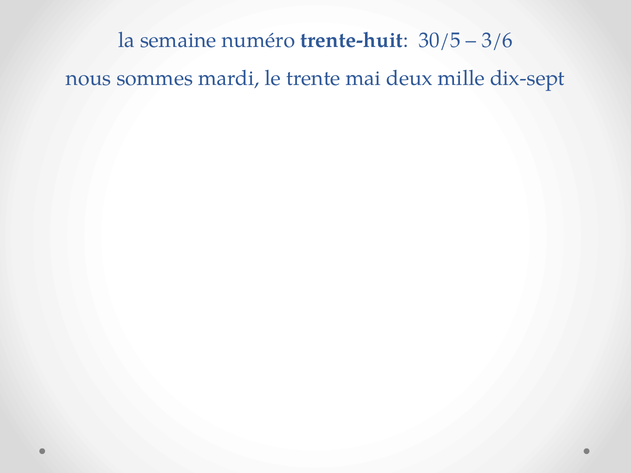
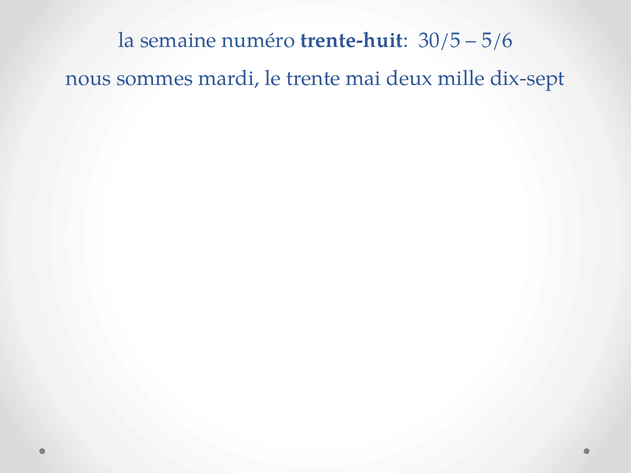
3/6: 3/6 -> 5/6 (497, 40)
